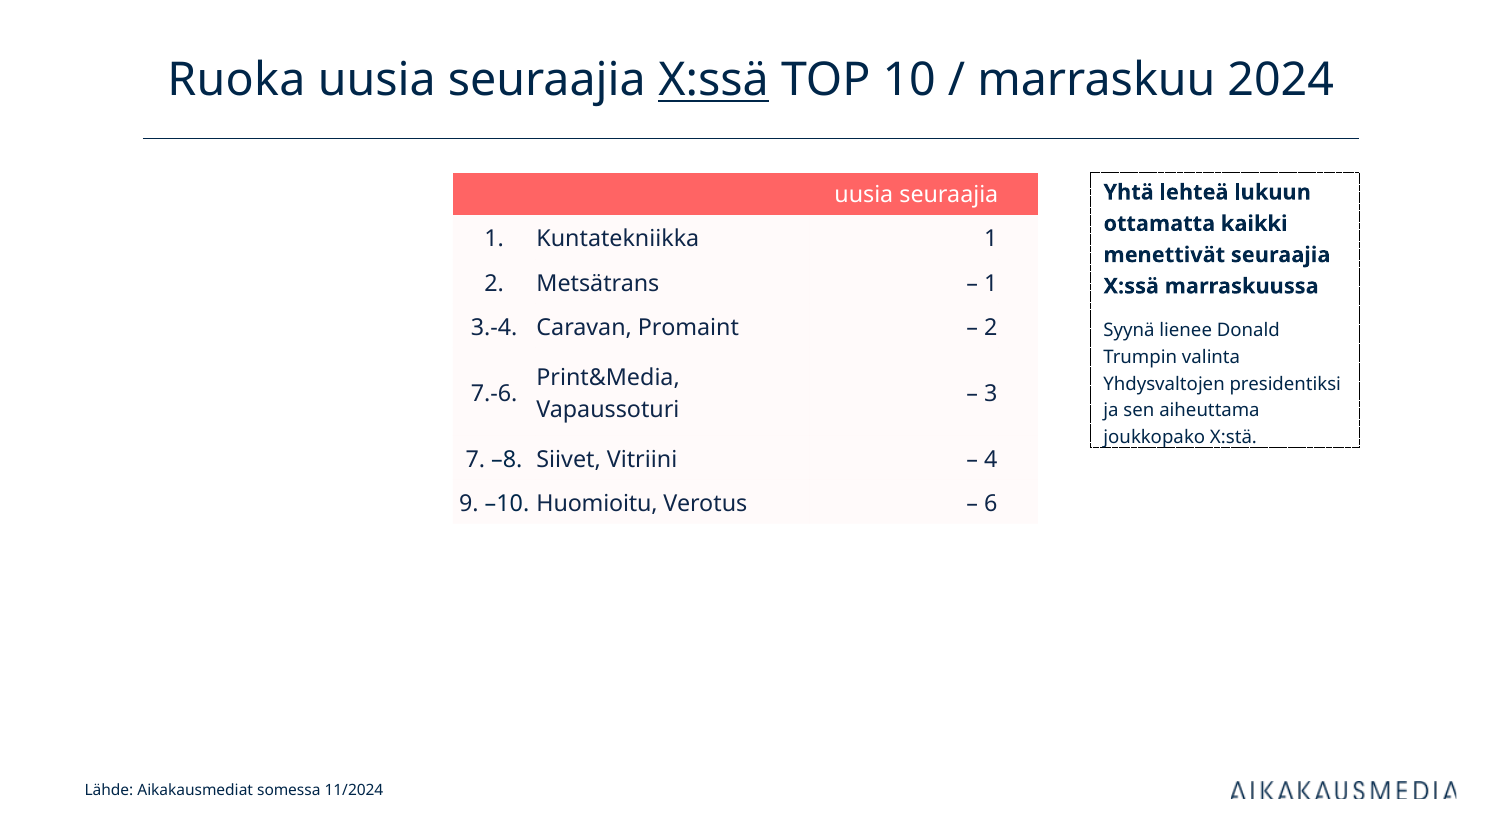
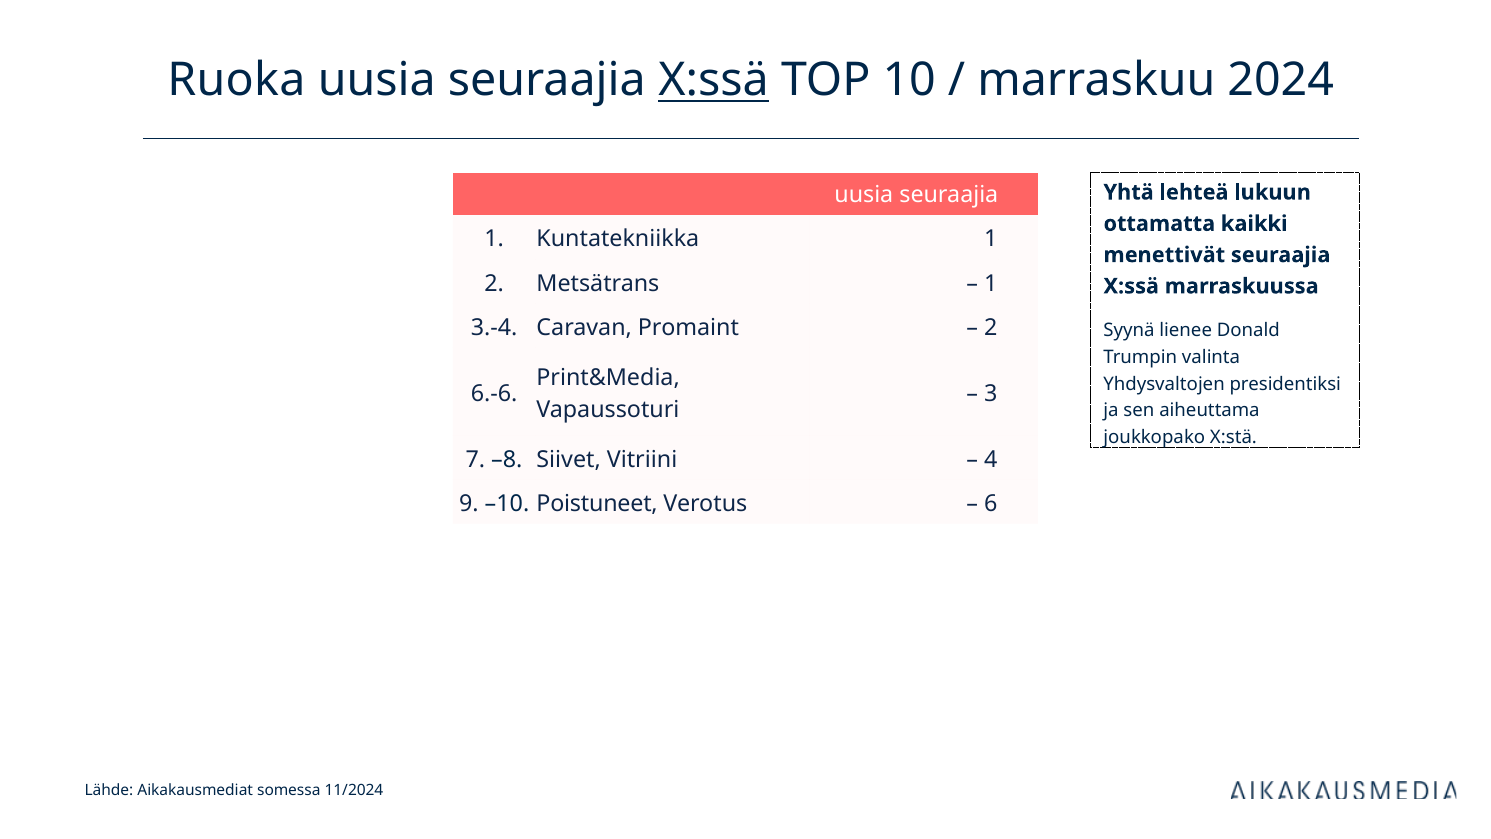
7.-6: 7.-6 -> 6.-6 (494, 393)
Huomioitu: Huomioitu -> Poistuneet (597, 503)
